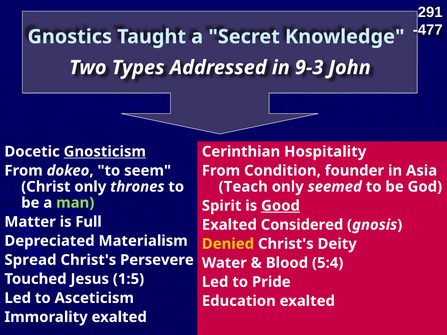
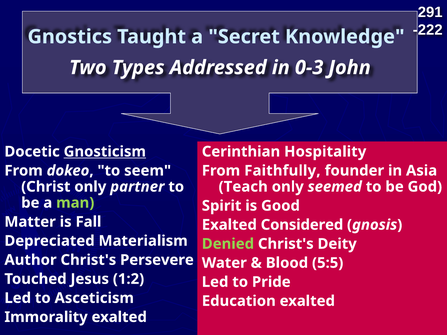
-477: -477 -> -222 (428, 30)
9-3: 9-3 -> 0-3 (309, 68)
Condition: Condition -> Faithfully (282, 171)
thrones: thrones -> partner (137, 187)
Good underline: present -> none (281, 206)
Full: Full -> Fall (88, 222)
Denied colour: yellow -> light green (228, 244)
Spread: Spread -> Author (31, 260)
5:4: 5:4 -> 5:5 (328, 263)
1:5: 1:5 -> 1:2 (129, 279)
